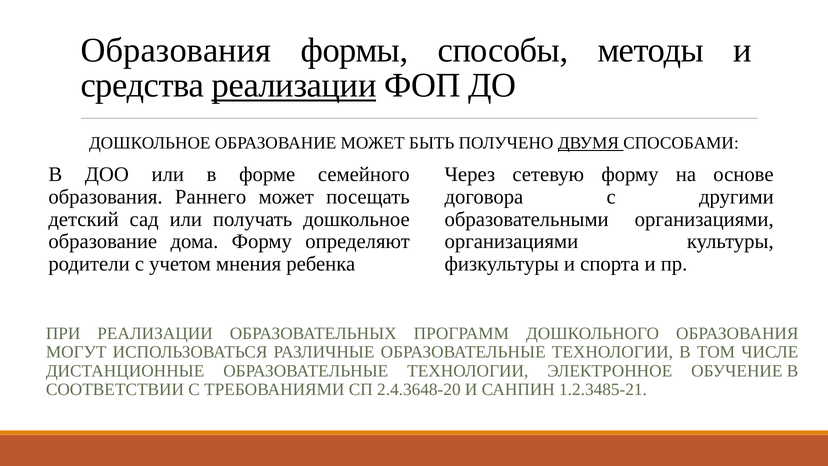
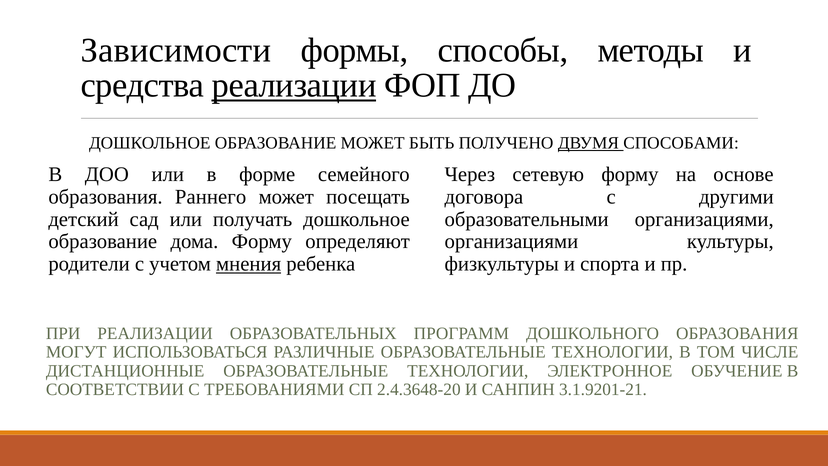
Образования: Образования -> Зависимости (176, 50)
мнения underline: none -> present (249, 264)
1.2.3485-21: 1.2.3485-21 -> 3.1.9201-21 (603, 389)
